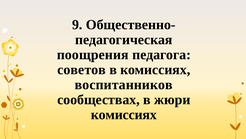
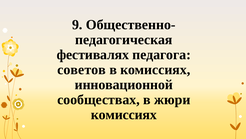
поощрения: поощрения -> фестивалях (93, 55)
воспитанников: воспитанников -> инновационной (124, 84)
